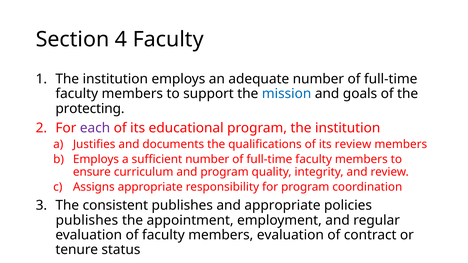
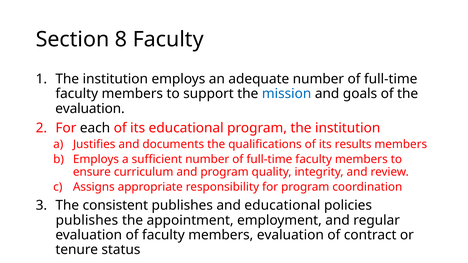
4: 4 -> 8 (121, 39)
protecting: protecting -> evaluation (90, 109)
each colour: purple -> black (95, 128)
its review: review -> results (353, 144)
and appropriate: appropriate -> educational (282, 206)
